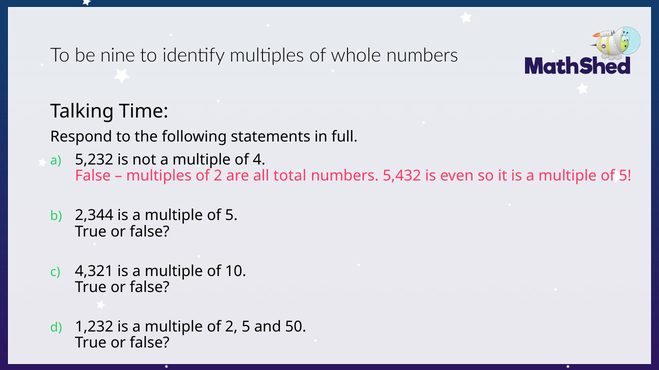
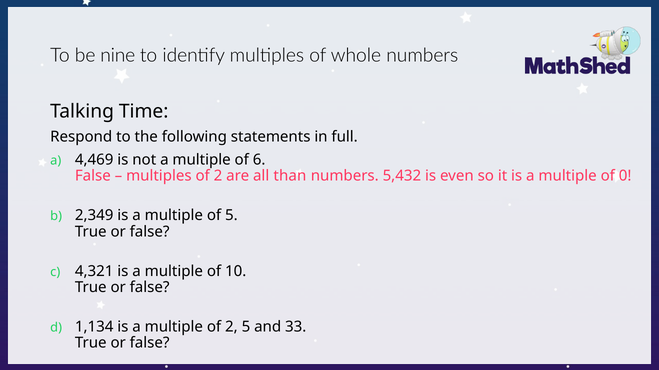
5,232: 5,232 -> 4,469 (94, 160)
4: 4 -> 6 (259, 160)
total: total -> than (290, 176)
5: 5 -> 0 (625, 176)
2,344: 2,344 -> 2,349 (94, 216)
1,232: 1,232 -> 1,134 (94, 327)
50: 50 -> 33 (296, 327)
